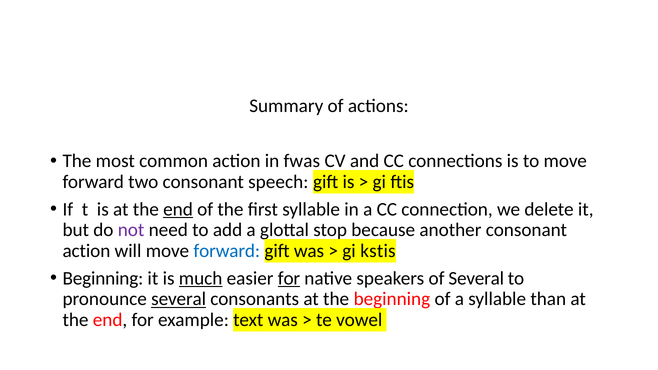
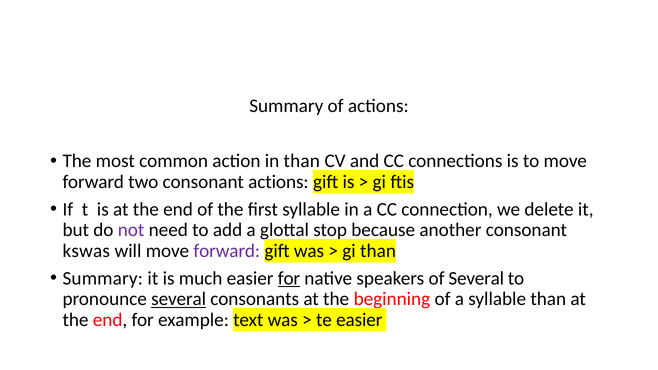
in fwas: fwas -> than (302, 161)
consonant speech: speech -> actions (278, 182)
end underline: present -> none (178, 209)
action: action -> kswas (86, 251)
forward colour: blue -> purple (227, 251)
gi kstis: kstis -> than (378, 251)
Beginning: Beginning -> Summary (103, 279)
much underline: present -> none (201, 279)
te vowel: vowel -> easier (359, 320)
